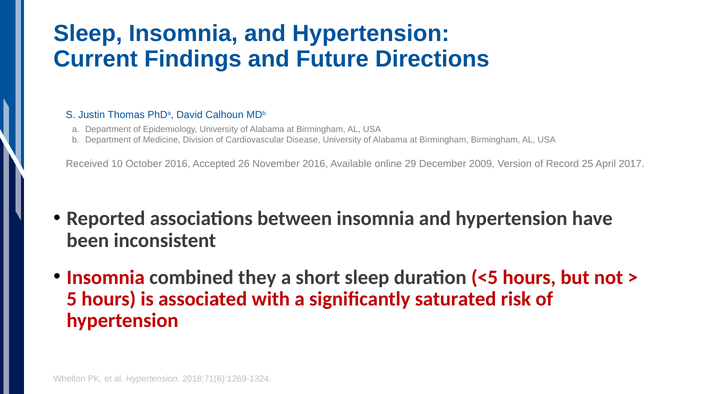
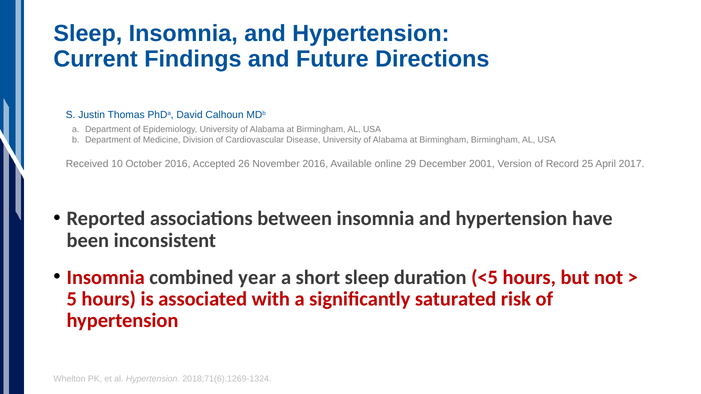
2009: 2009 -> 2001 (482, 164)
they: they -> year (257, 278)
